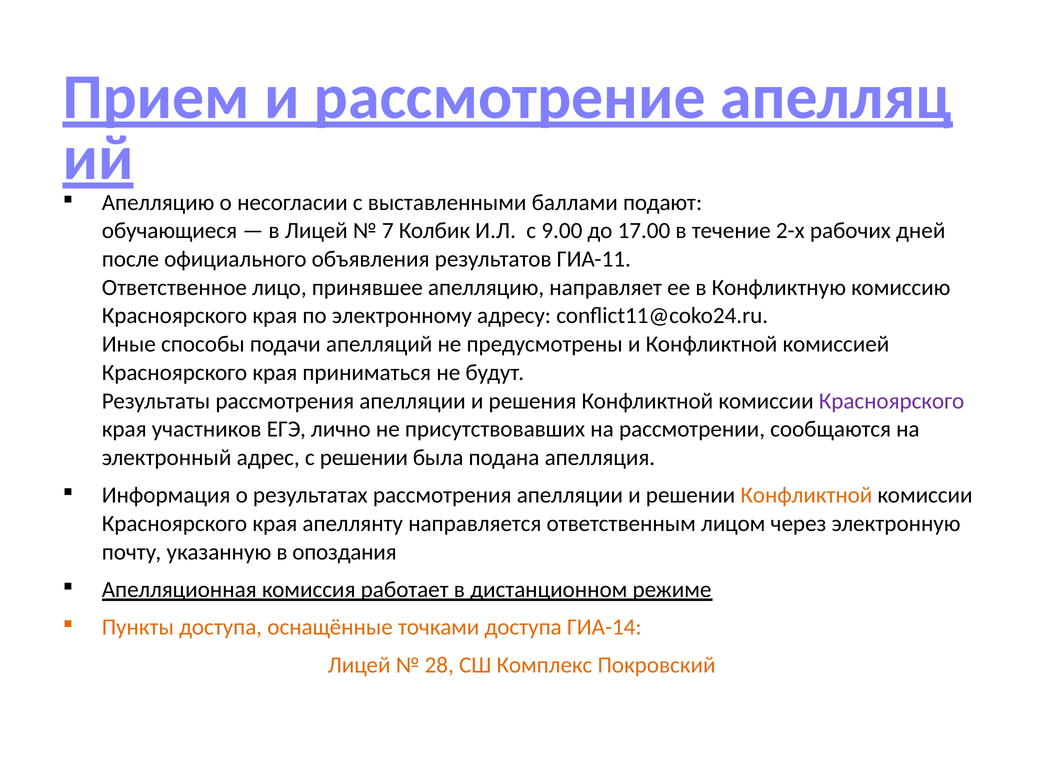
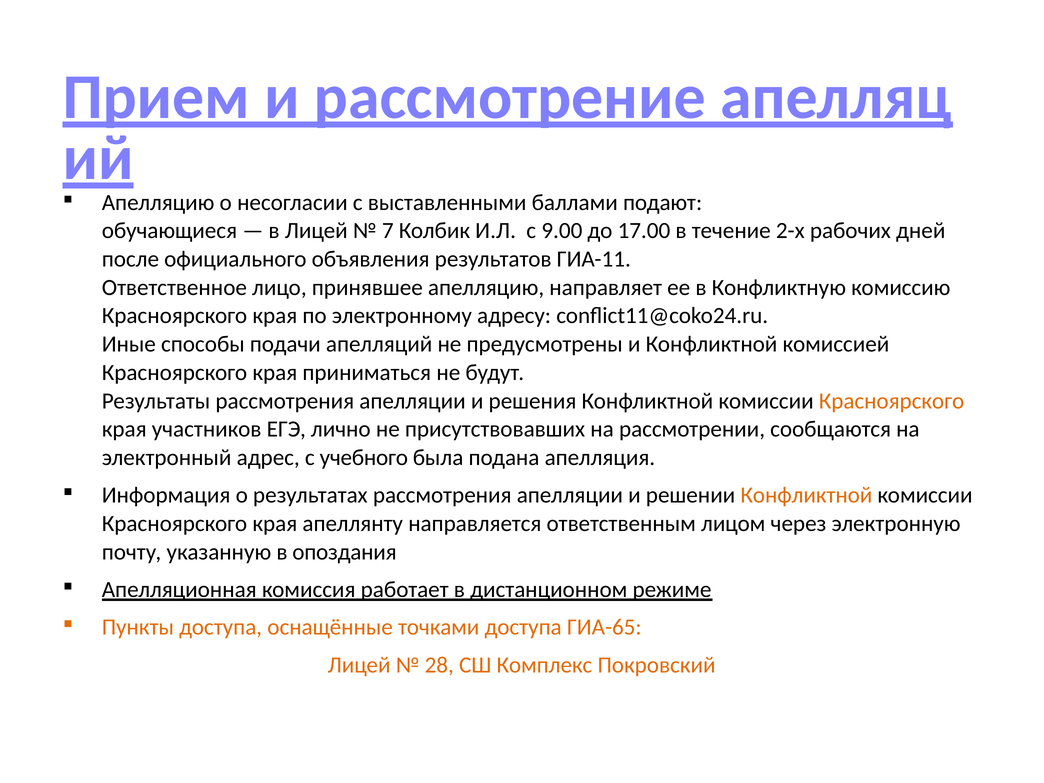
Красноярского colour: purple -> orange (892, 401)
с решении: решении -> учебного (364, 458)
ГИА-14: ГИА-14 -> ГИА-65 (604, 627)
